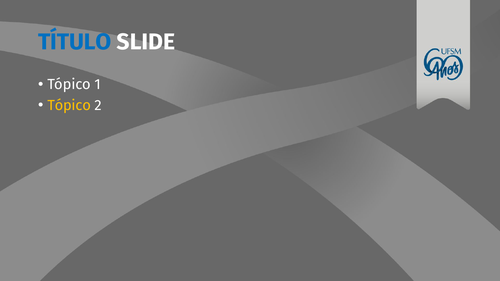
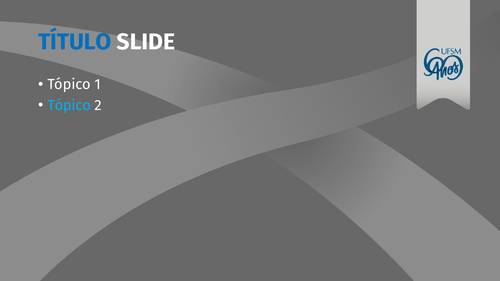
Tópico colour: yellow -> light blue (69, 106)
